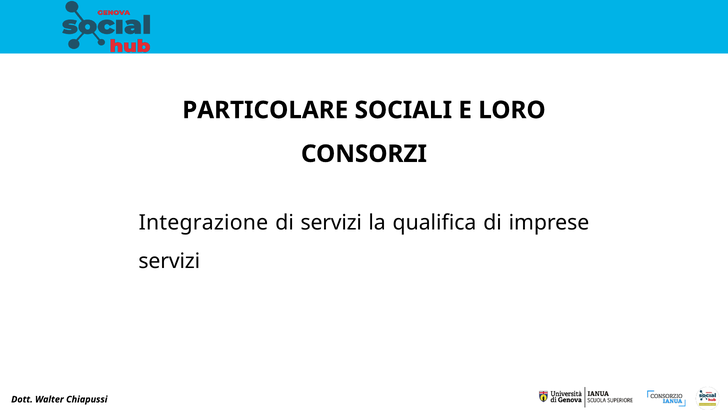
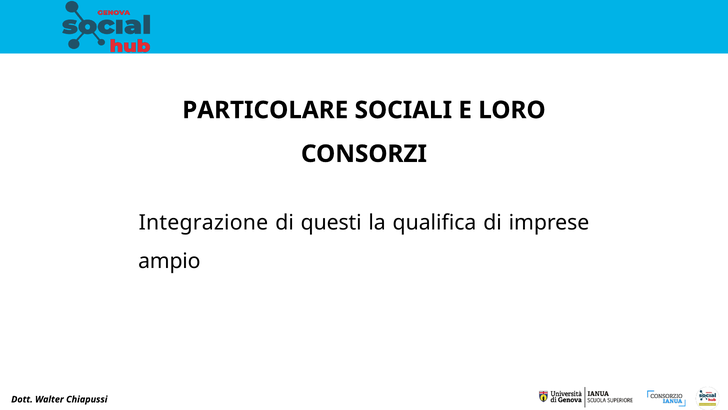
di servizi: servizi -> questi (331, 223)
servizi: servizi -> ampio (169, 261)
